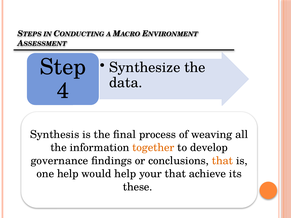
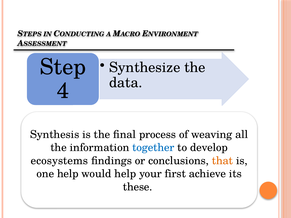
together colour: orange -> blue (153, 148)
governance: governance -> ecosystems (59, 161)
your that: that -> first (175, 174)
